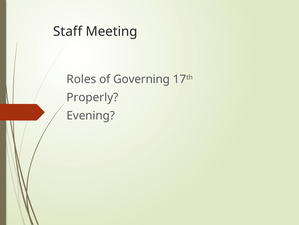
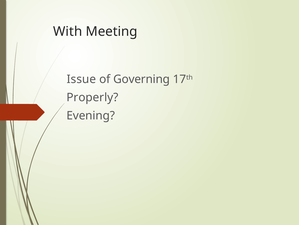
Staff: Staff -> With (68, 31)
Roles: Roles -> Issue (81, 79)
